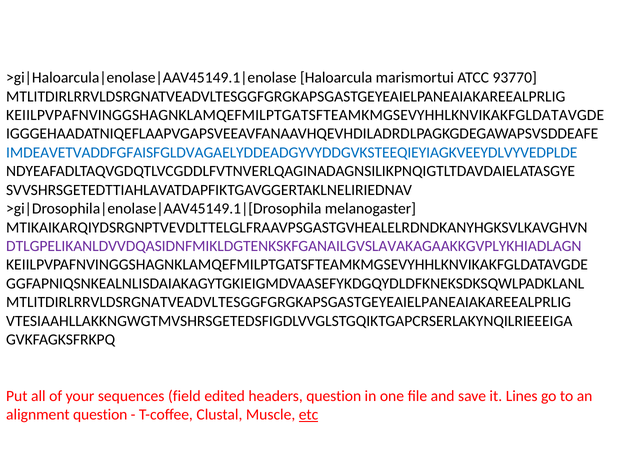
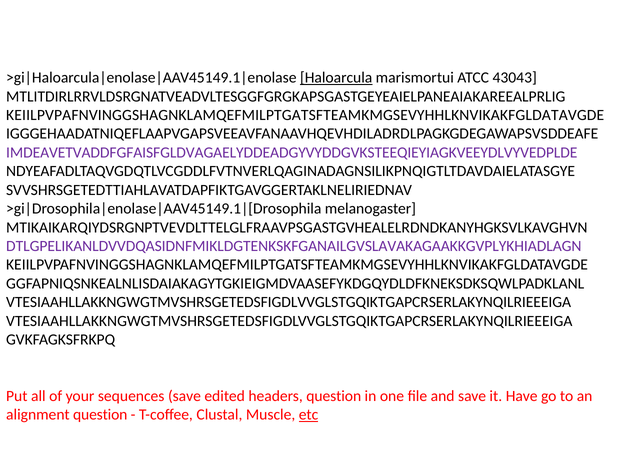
Haloarcula underline: none -> present (336, 78)
93770: 93770 -> 43043 (515, 78)
IMDEAVETVADDFGFAISFGLDVAGAELYDDEADGYVYDDGVKSTEEQIEYIAGKVEEYDLVYVEDPLDE colour: blue -> purple (292, 153)
MTLITDIRLRRVLDSRGNATVEADVLTESGGFGRGKAPSGASTGEYEAIELPANEAIAKAREEALPRLIG: MTLITDIRLRRVLDSRGNATVEADVLTESGGFGRGKAPSGASTGEYEAIELPANEAIAKAREEALPRLIG -> VTESIAAHLLAKKNGWGTMVSHRSGETEDSFIGDLVVGLSTGQIKTGAPCRSERLAKYNQILRIEEEIGA (289, 302)
sequences field: field -> save (184, 396)
Lines: Lines -> Have (522, 396)
